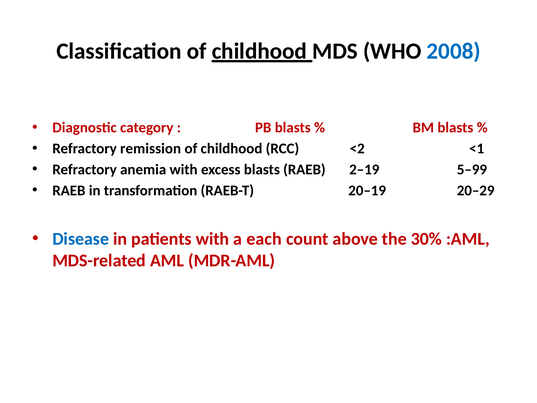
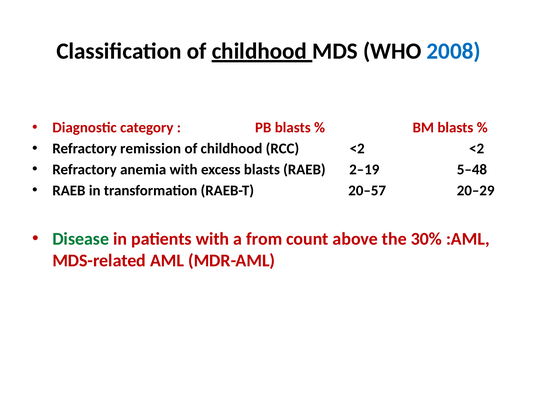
<2 <1: <1 -> <2 (477, 148)
5–99: 5–99 -> 5–48 (472, 169)
20–19: 20–19 -> 20–57 (367, 190)
Disease colour: blue -> green (81, 239)
each: each -> from (264, 239)
